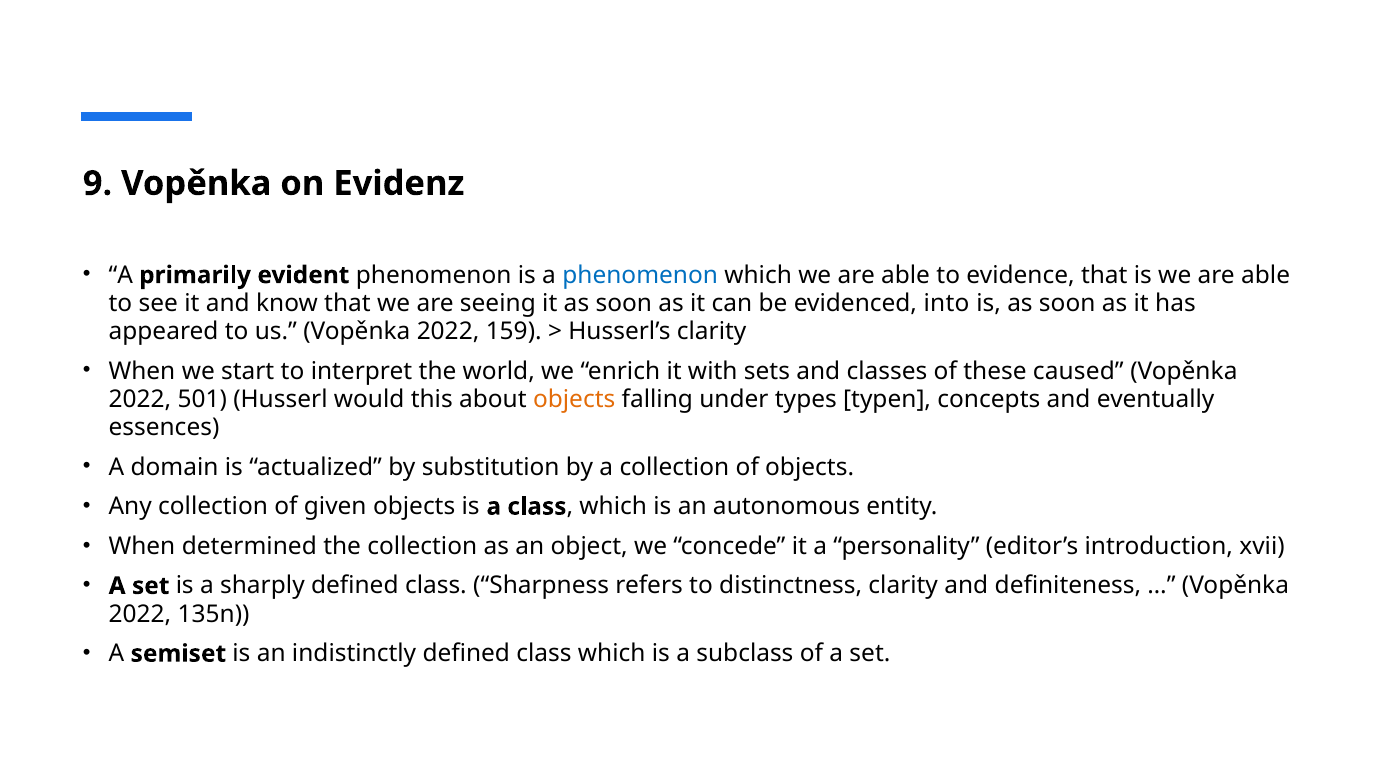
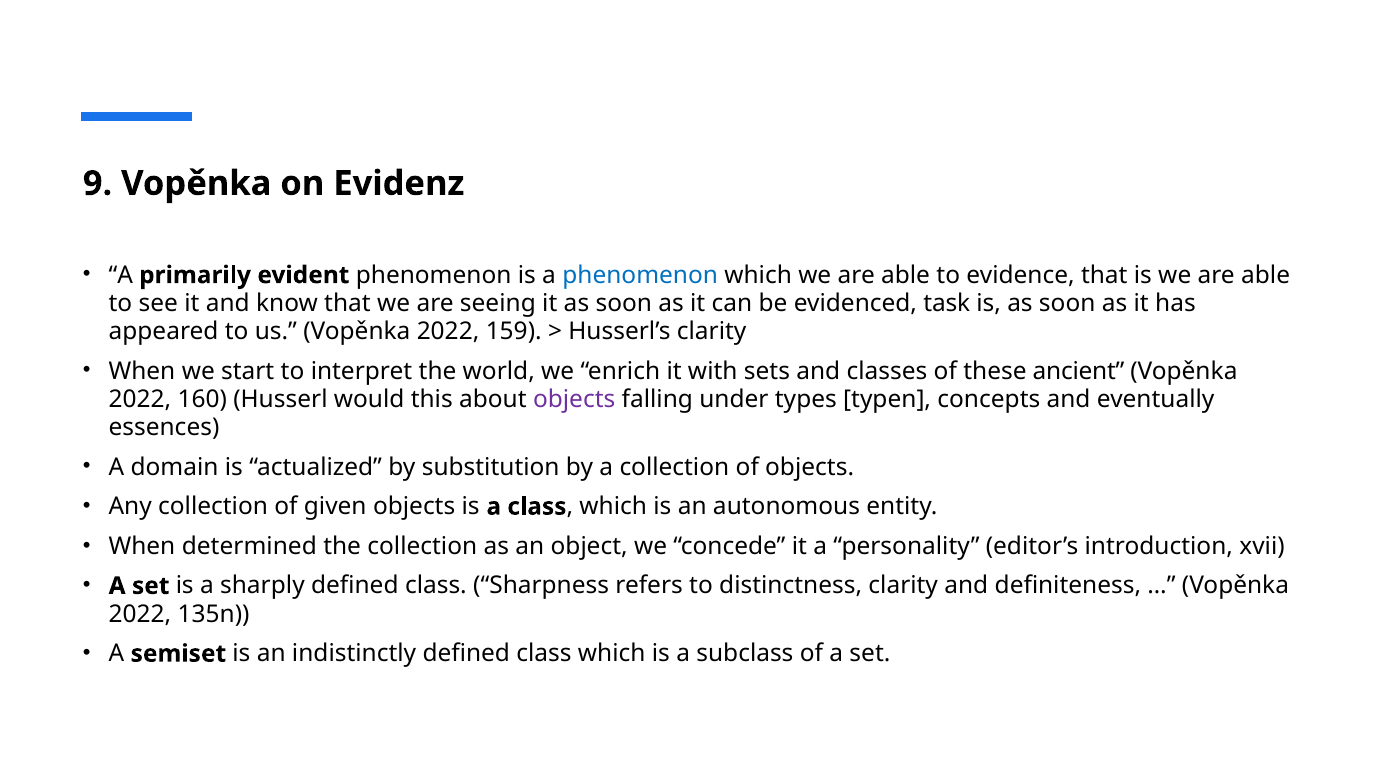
into: into -> task (947, 303)
caused: caused -> ancient (1079, 371)
501: 501 -> 160 (202, 399)
objects colour: orange -> purple (574, 399)
